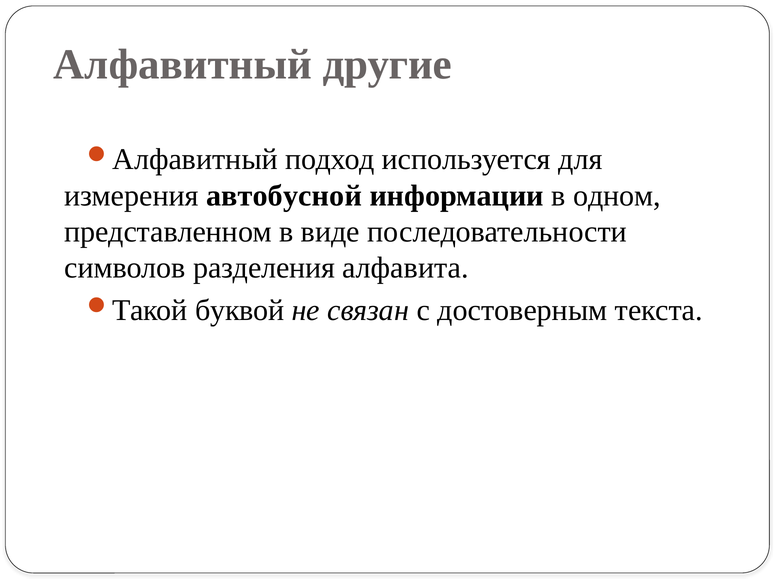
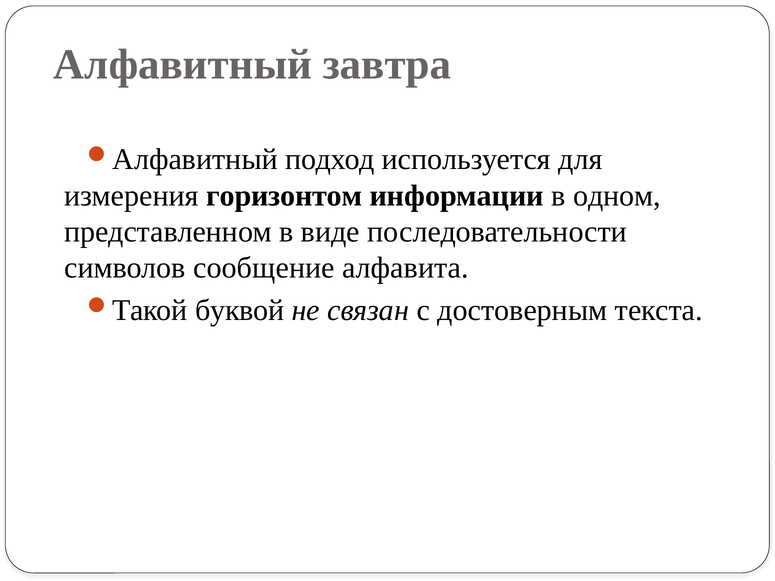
другие: другие -> завтра (387, 65)
автобусной: автобусной -> горизонтом (284, 196)
разделения: разделения -> сообщение (264, 268)
